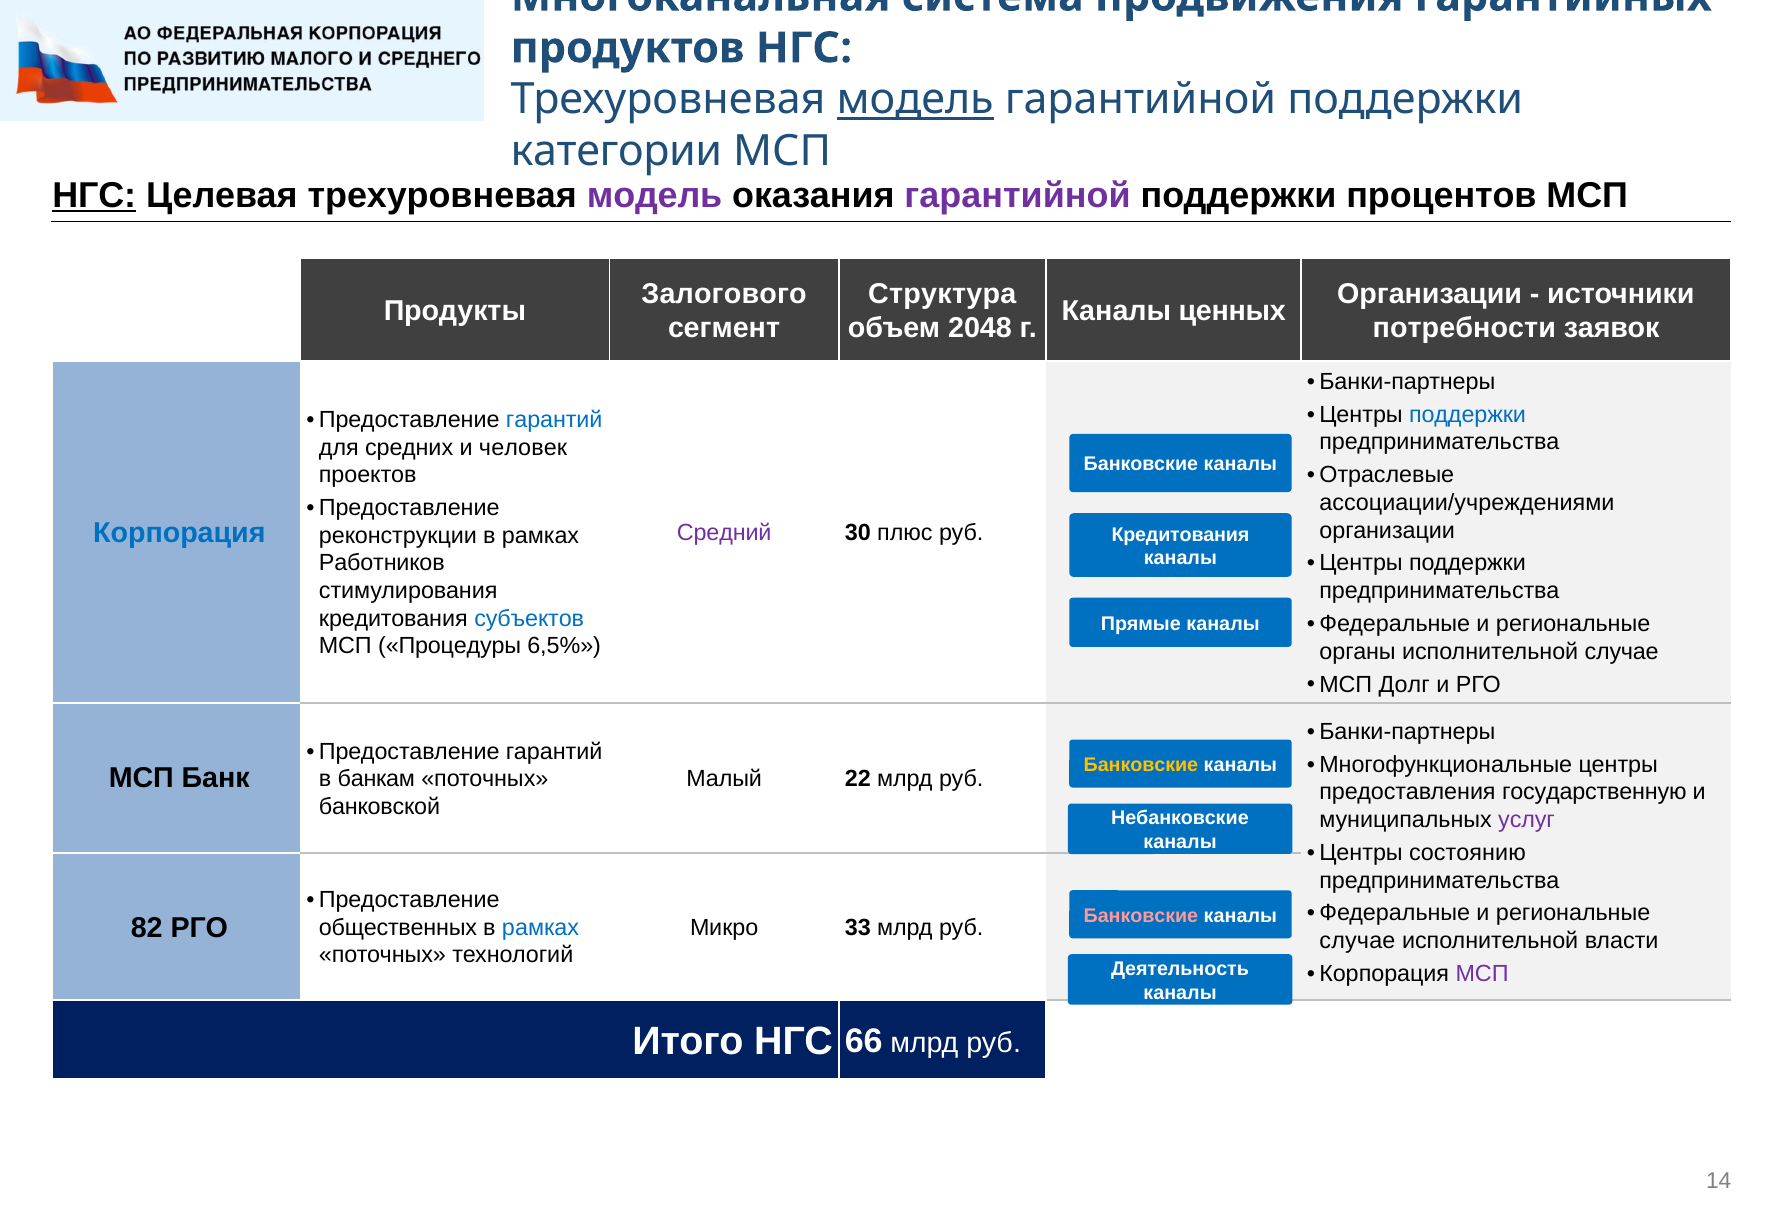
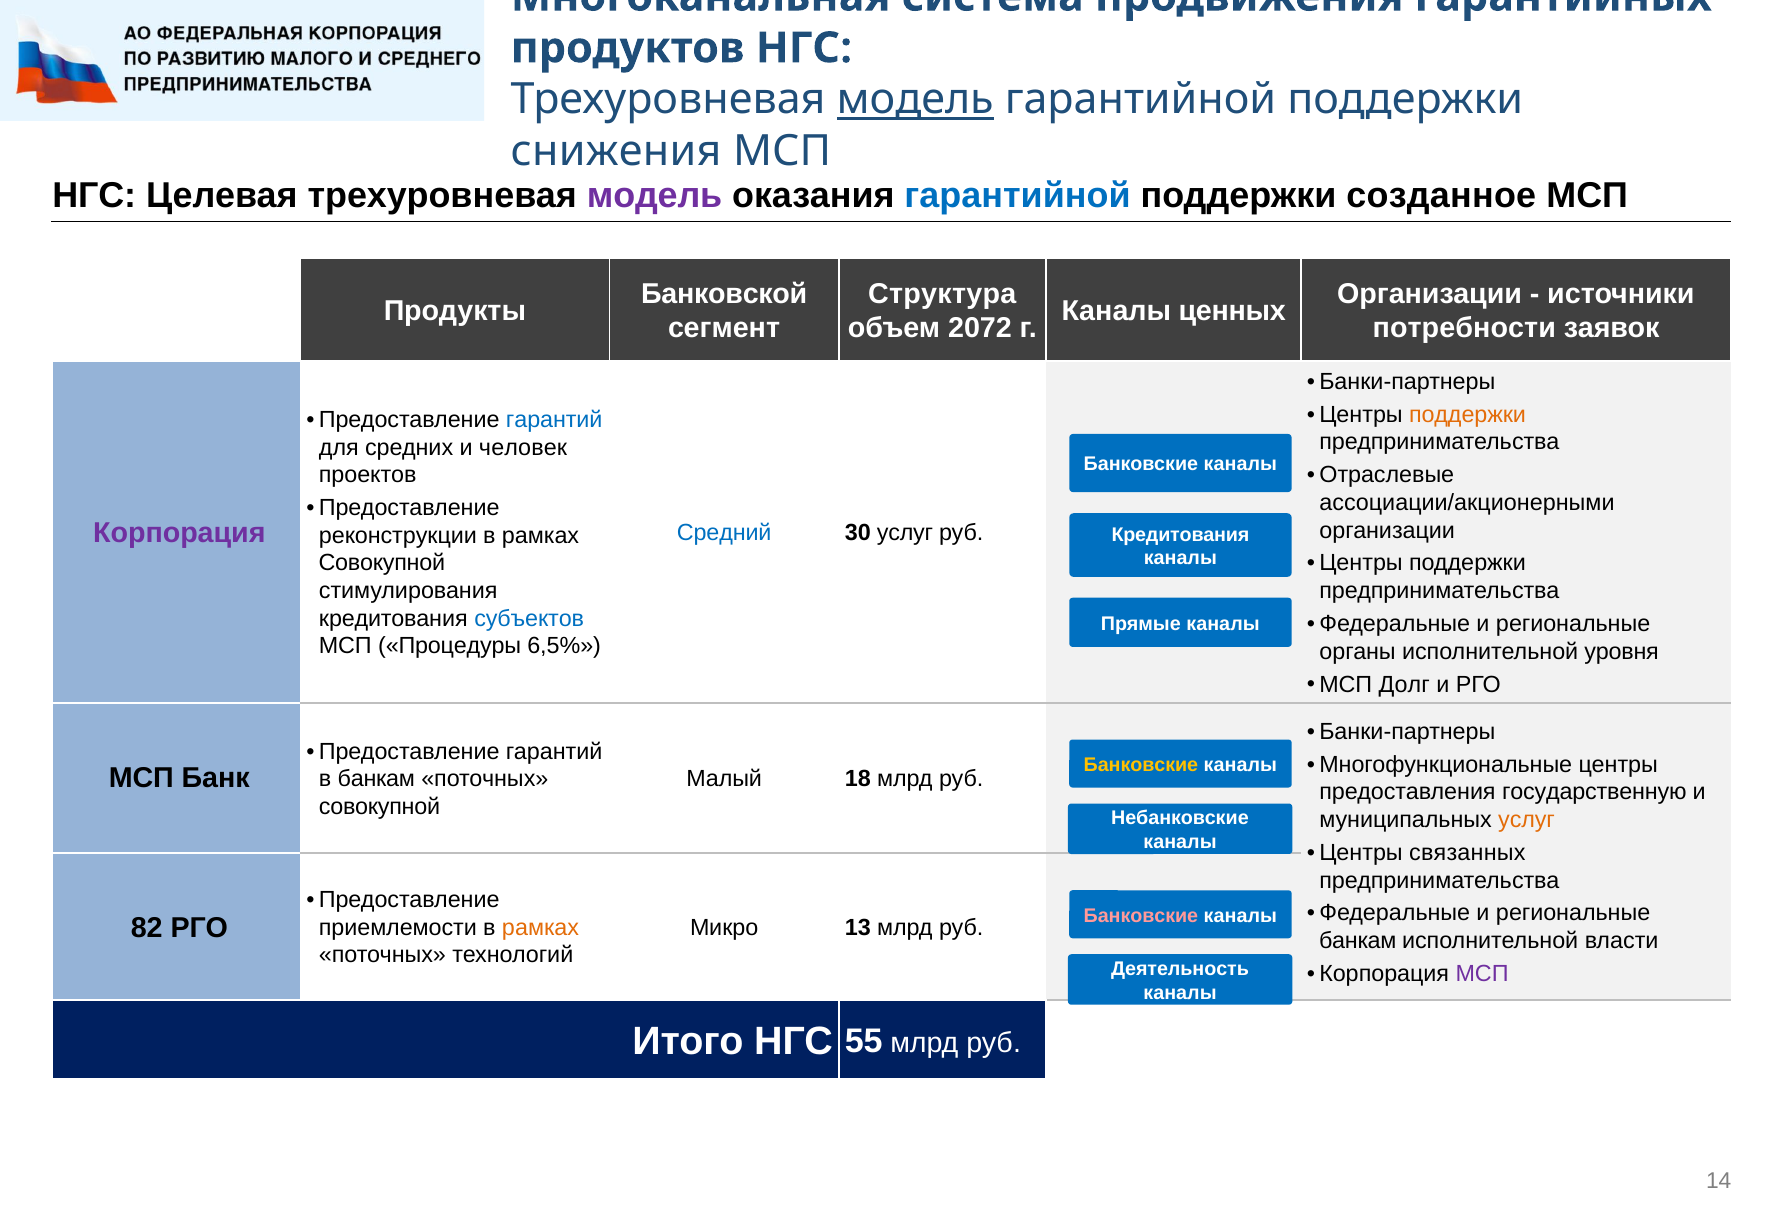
категории: категории -> снижения (616, 151)
НГС underline: present -> none (94, 195)
гарантийной colour: purple -> blue (1018, 195)
процентов: процентов -> созданное (1441, 195)
Залогового: Залогового -> Банковской (724, 294)
2048: 2048 -> 2072 (980, 327)
поддержки colour: blue -> orange (1467, 415)
ассоциации/учреждениями: ассоциации/учреждениями -> ассоциации/акционерными (1467, 503)
Корпорация colour: blue -> purple (179, 533)
Средний colour: purple -> blue (724, 533)
30 плюс: плюс -> услуг (905, 533)
Работников: Работников -> Совокупной (382, 563)
исполнительной случае: случае -> уровня (1622, 651)
22: 22 -> 18 (858, 779)
банковской: банковской -> совокупной (380, 806)
услуг colour: purple -> orange (1527, 820)
состоянию: состоянию -> связанных (1467, 852)
общественных: общественных -> приемлемости (398, 927)
рамках colour: blue -> orange (541, 927)
33: 33 -> 13 (858, 927)
случае: случае -> банкам (1358, 941)
66: 66 -> 55 (864, 1041)
